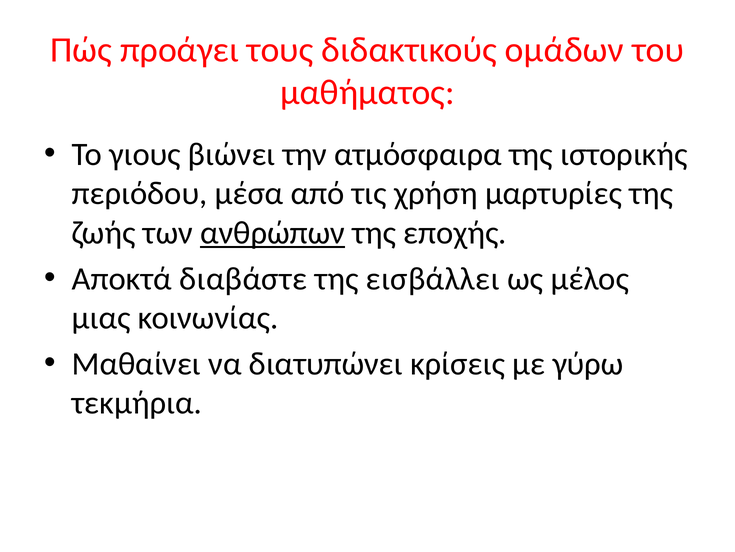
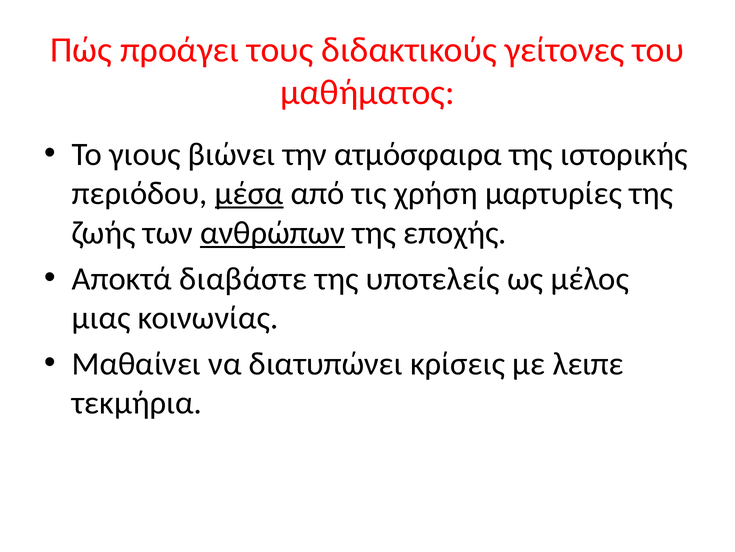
ομάδων: ομάδων -> γείτονες (565, 50)
μέσα underline: none -> present (249, 193)
εισβάλλει: εισβάλλει -> υποτελείς (433, 278)
γύρω: γύρω -> λειπε (588, 363)
